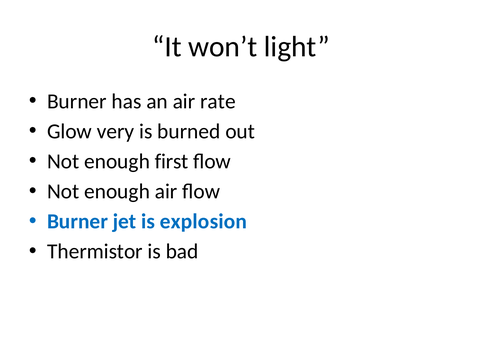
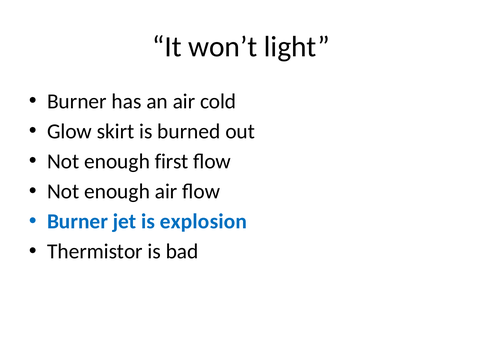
rate: rate -> cold (218, 101)
very: very -> skirt (116, 131)
